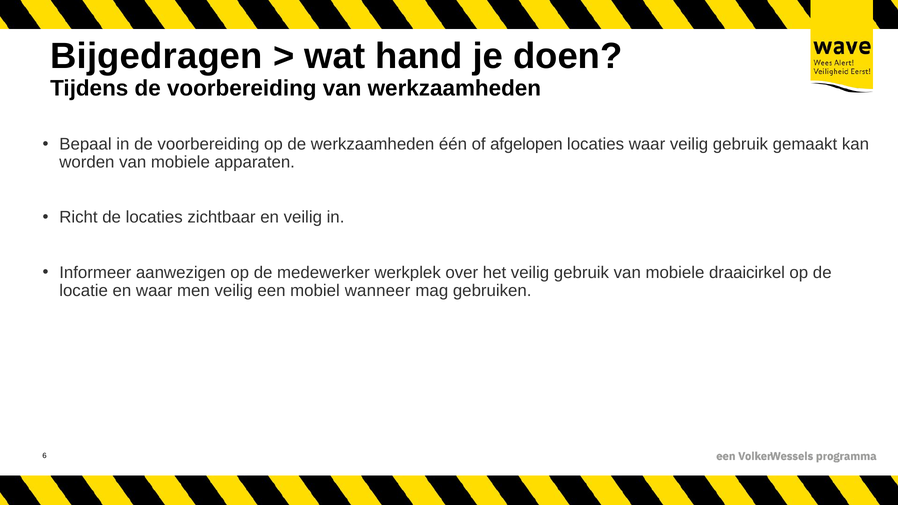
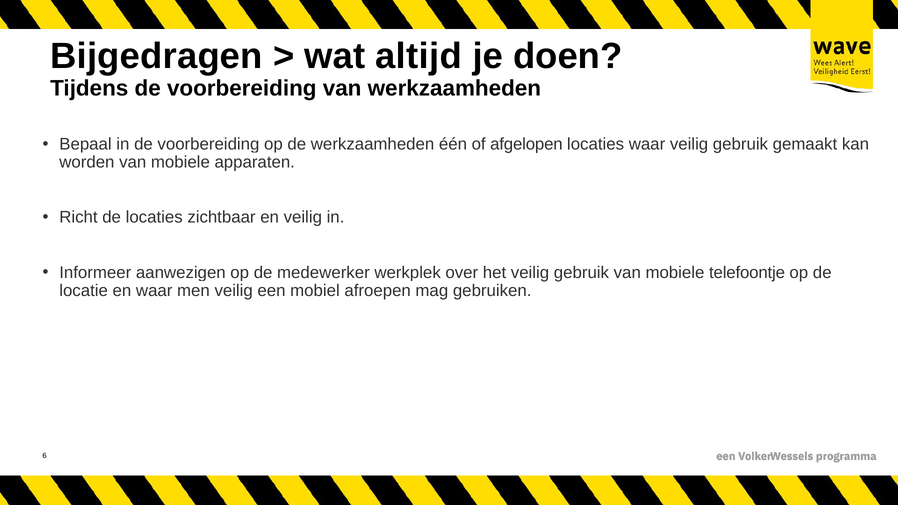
hand: hand -> altijd (419, 56)
draaicirkel: draaicirkel -> telefoontje (747, 273)
wanneer: wanneer -> afroepen (378, 291)
